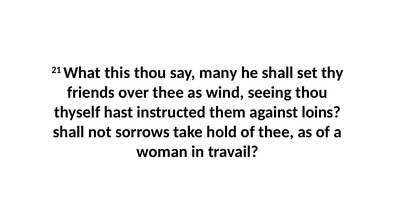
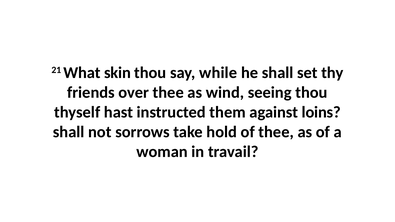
this: this -> skin (117, 73)
many: many -> while (218, 73)
